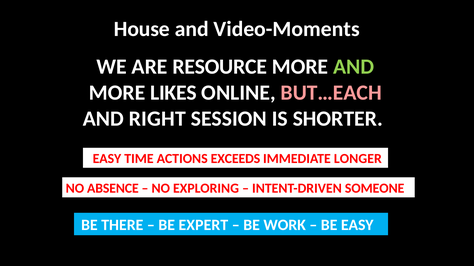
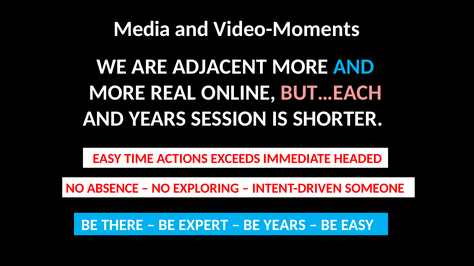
House: House -> Media (142, 29)
RESOURCE: RESOURCE -> ADJACENT (220, 67)
AND colour: light green -> light blue (354, 67)
LIKES: LIKES -> REAL (173, 93)
AND RIGHT: RIGHT -> YEARS (157, 119)
LONGER: LONGER -> HEADED (358, 159)
BE WORK: WORK -> YEARS (285, 226)
